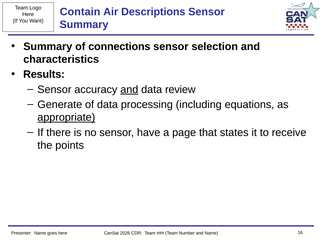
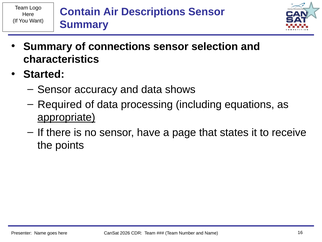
Results: Results -> Started (44, 74)
and underline: present -> none (129, 89)
review: review -> shows (180, 89)
Generate: Generate -> Required (60, 104)
